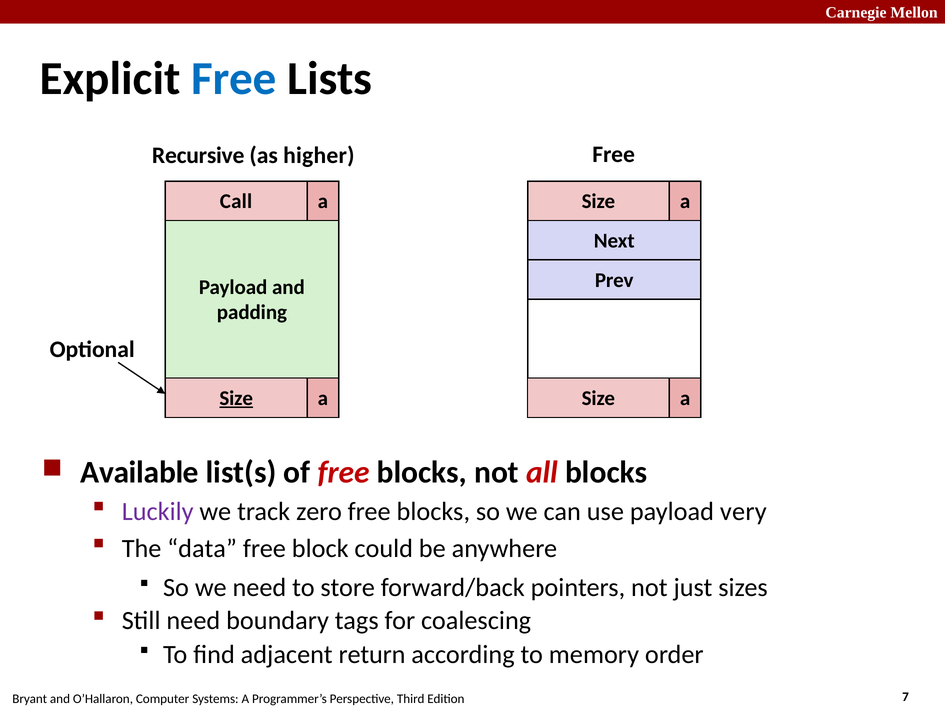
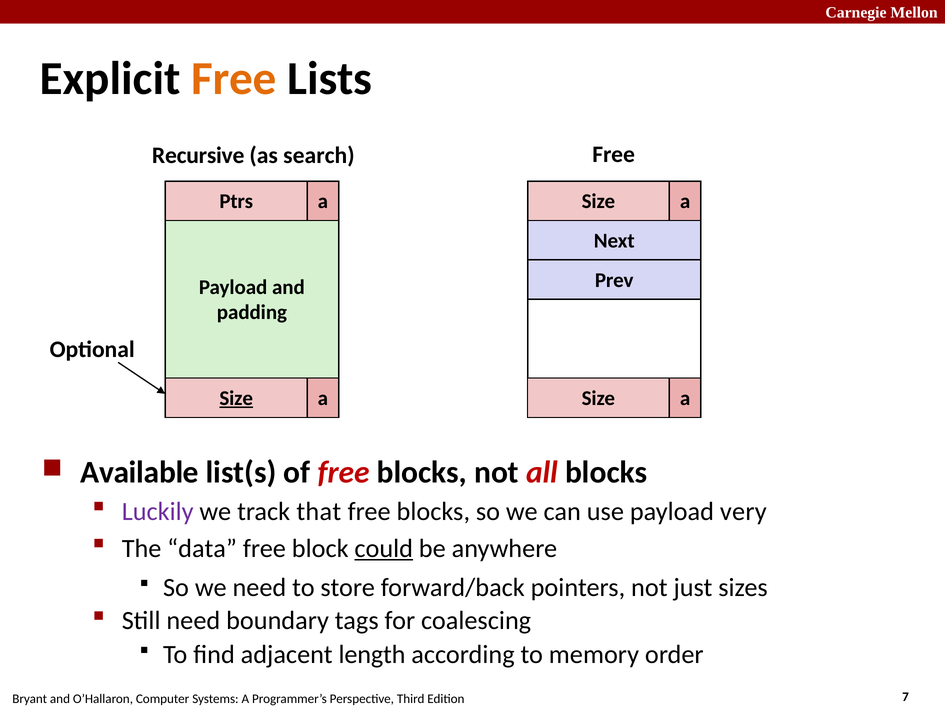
Free colour: blue -> orange (234, 79)
higher: higher -> search (319, 156)
Call: Call -> Ptrs (236, 201)
zero: zero -> that (319, 512)
could underline: none -> present (384, 548)
return: return -> length (372, 654)
